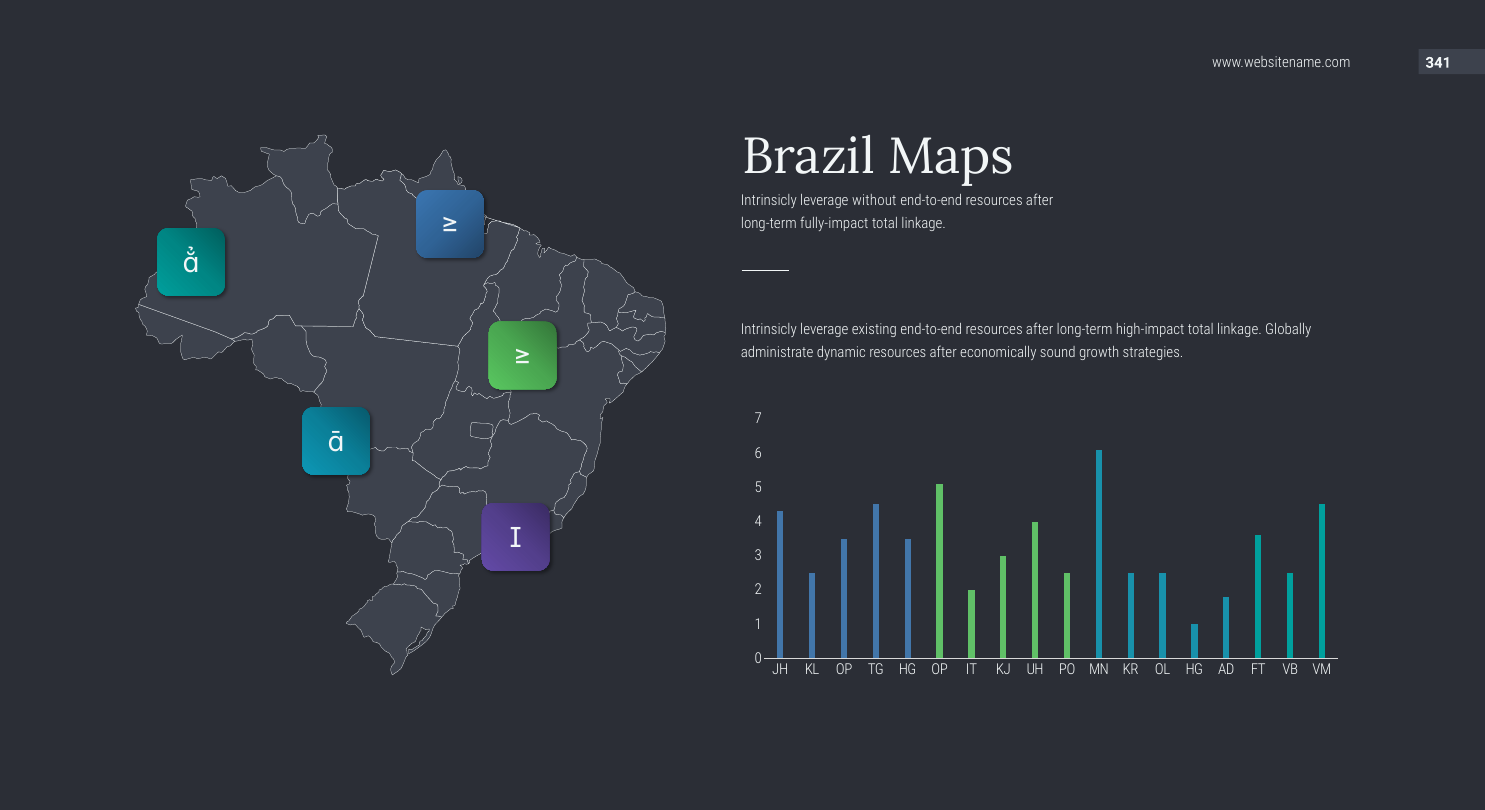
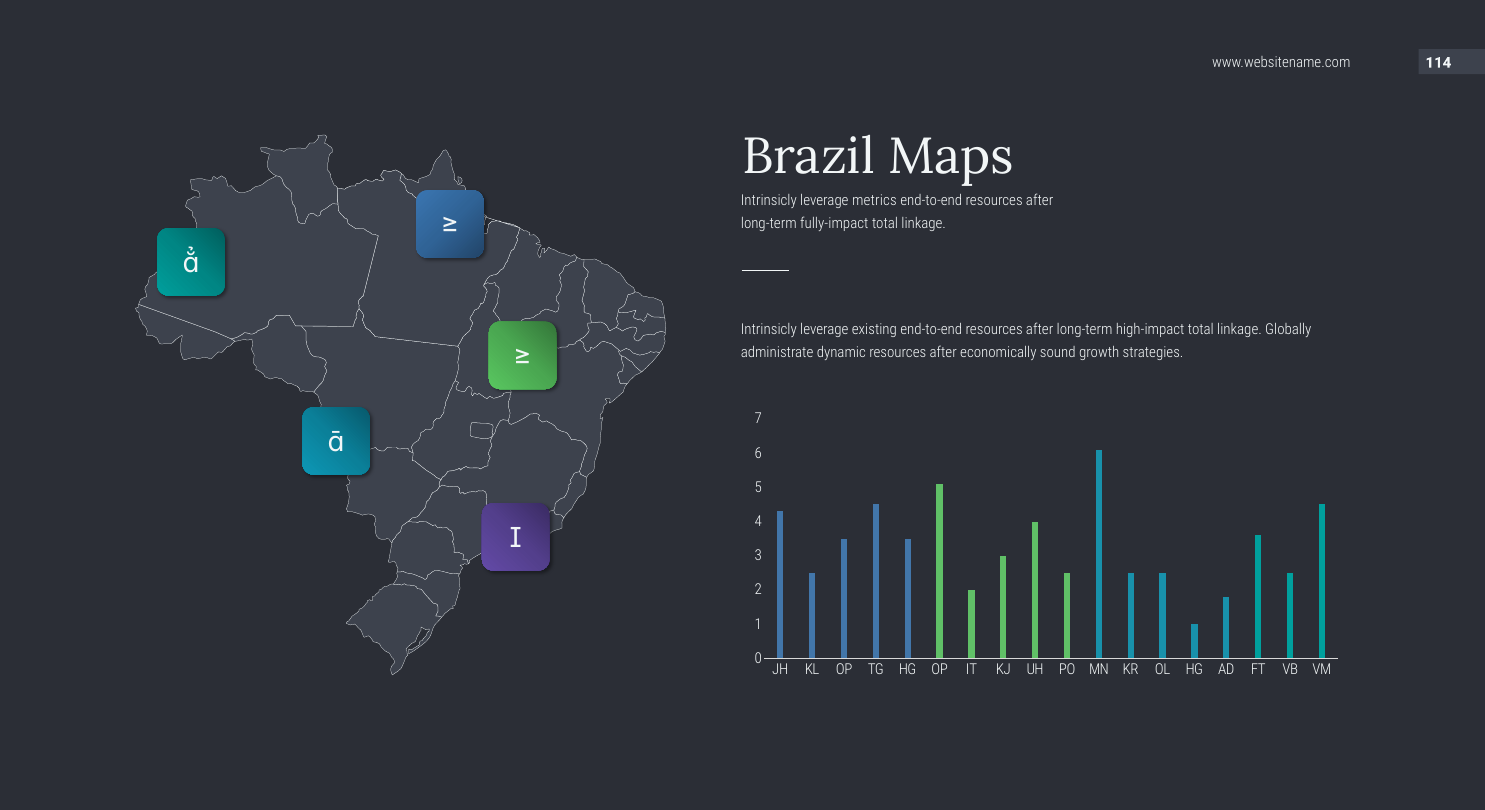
341: 341 -> 114 (1438, 63)
without: without -> metrics (874, 200)
